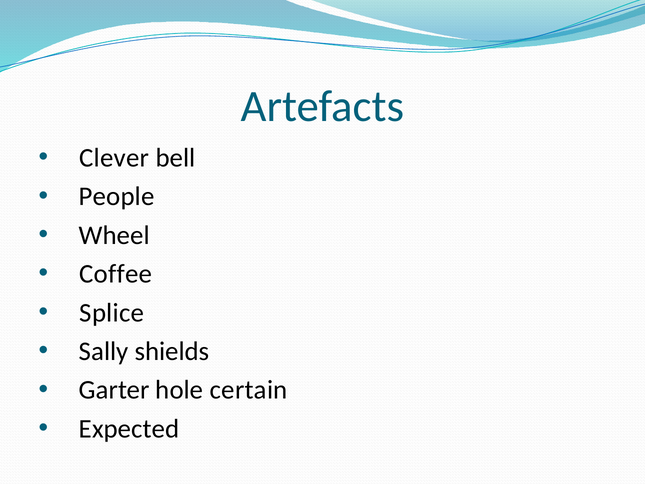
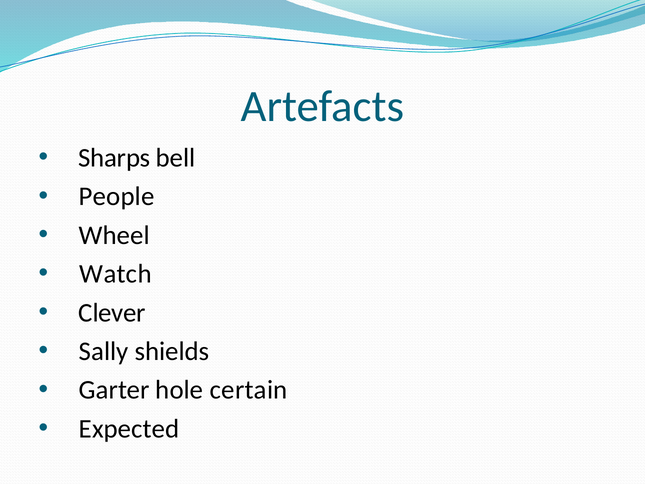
Clever: Clever -> Sharps (114, 158)
Coffee: Coffee -> Watch (116, 274)
Splice: Splice -> Clever (112, 312)
